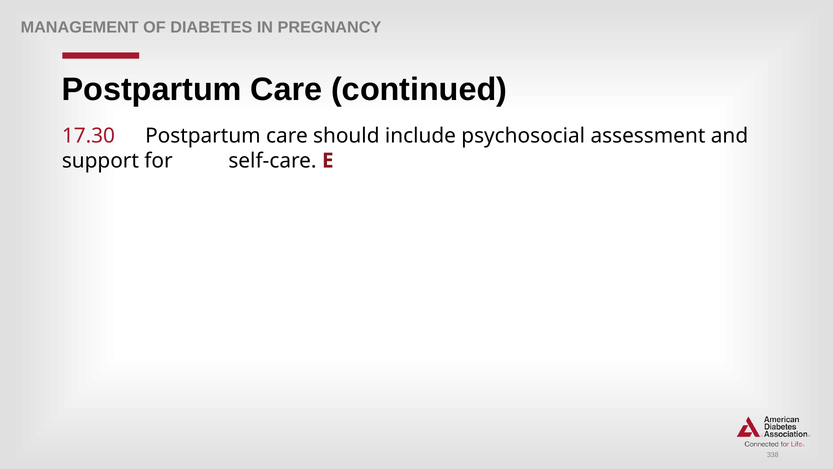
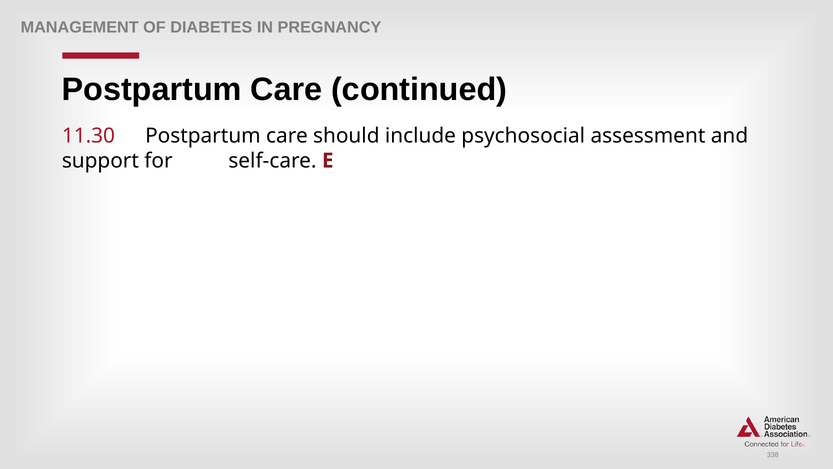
17.30: 17.30 -> 11.30 (88, 136)
